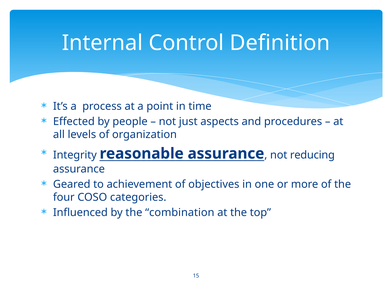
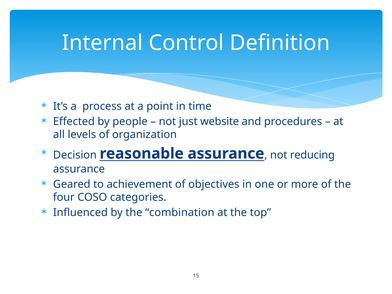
aspects: aspects -> website (220, 121)
Integrity: Integrity -> Decision (75, 155)
